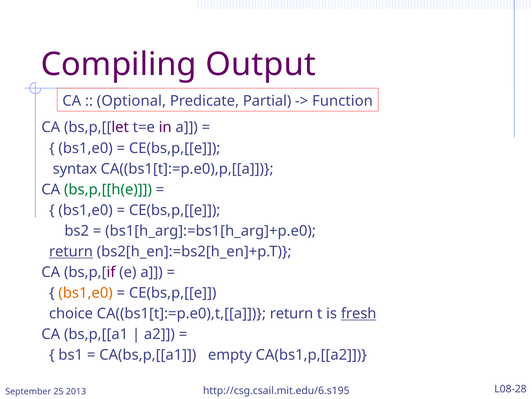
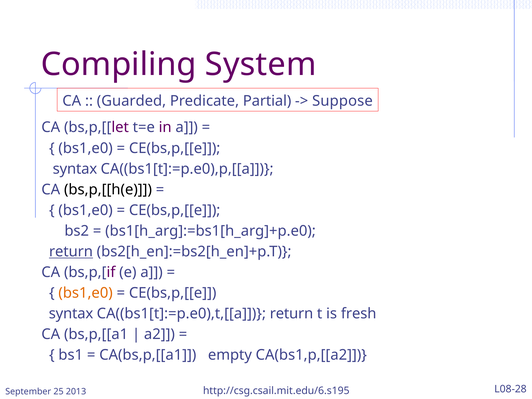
Output: Output -> System (261, 64)
Optional: Optional -> Guarded (131, 101)
Function: Function -> Suppose (342, 101)
bs,p,[[h(e colour: green -> black (108, 190)
choice: choice -> syntax (71, 314)
fresh underline: present -> none (359, 314)
